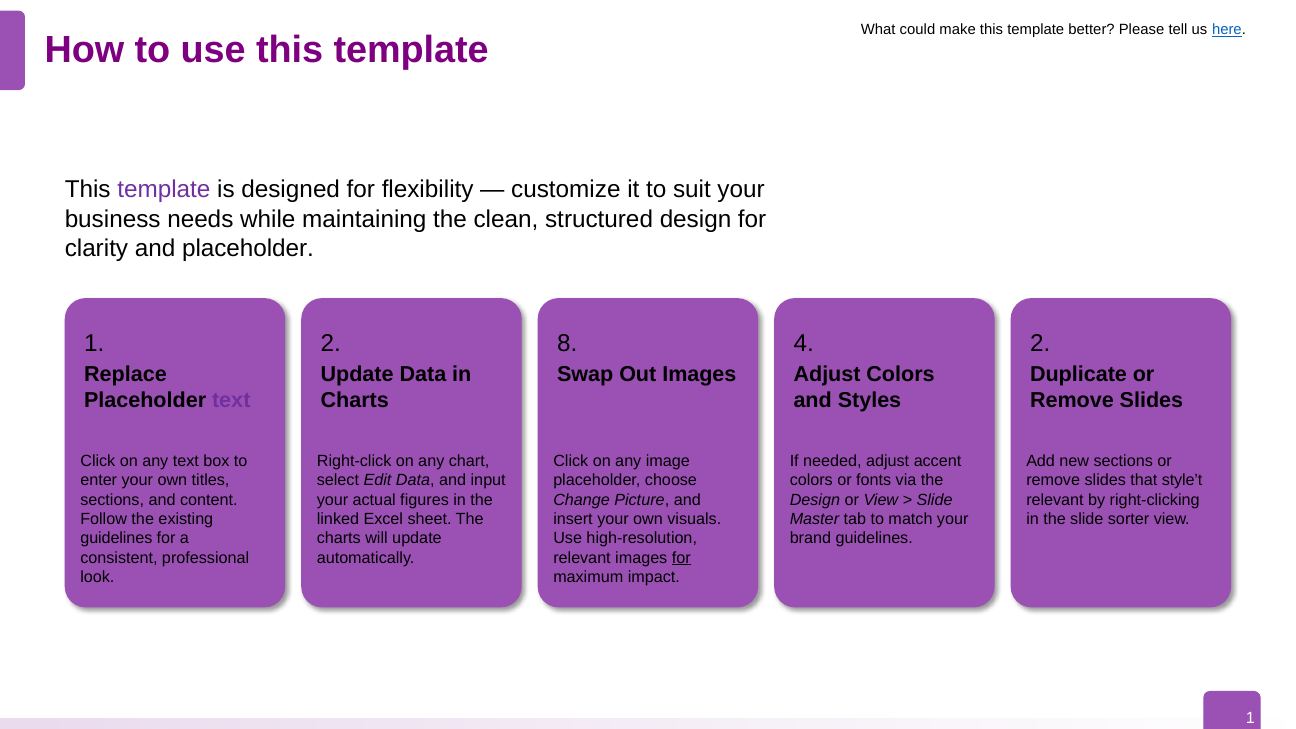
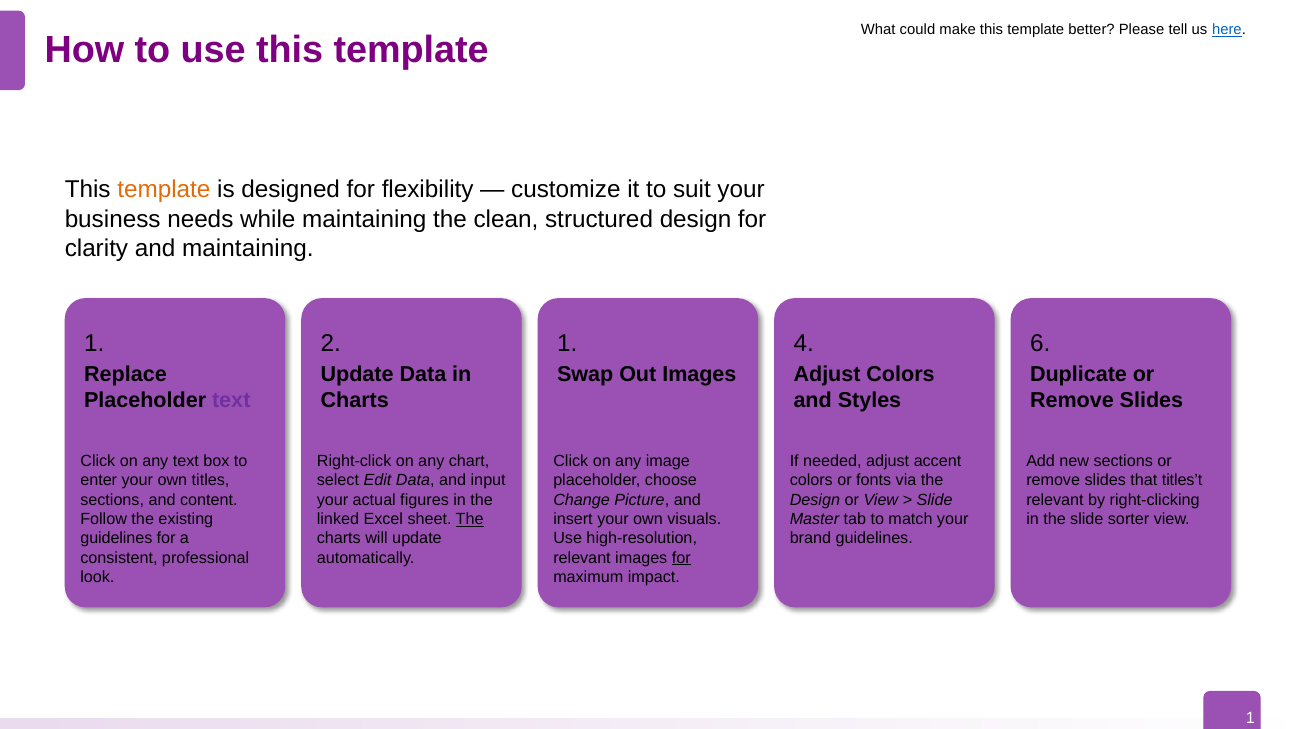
template colour: purple -> orange (164, 190)
and placeholder: placeholder -> maintaining (248, 248)
2 8: 8 -> 1 (567, 344)
4 2: 2 -> 6 (1040, 344)
style’t: style’t -> titles’t (1182, 480)
The underline: none -> present (470, 519)
